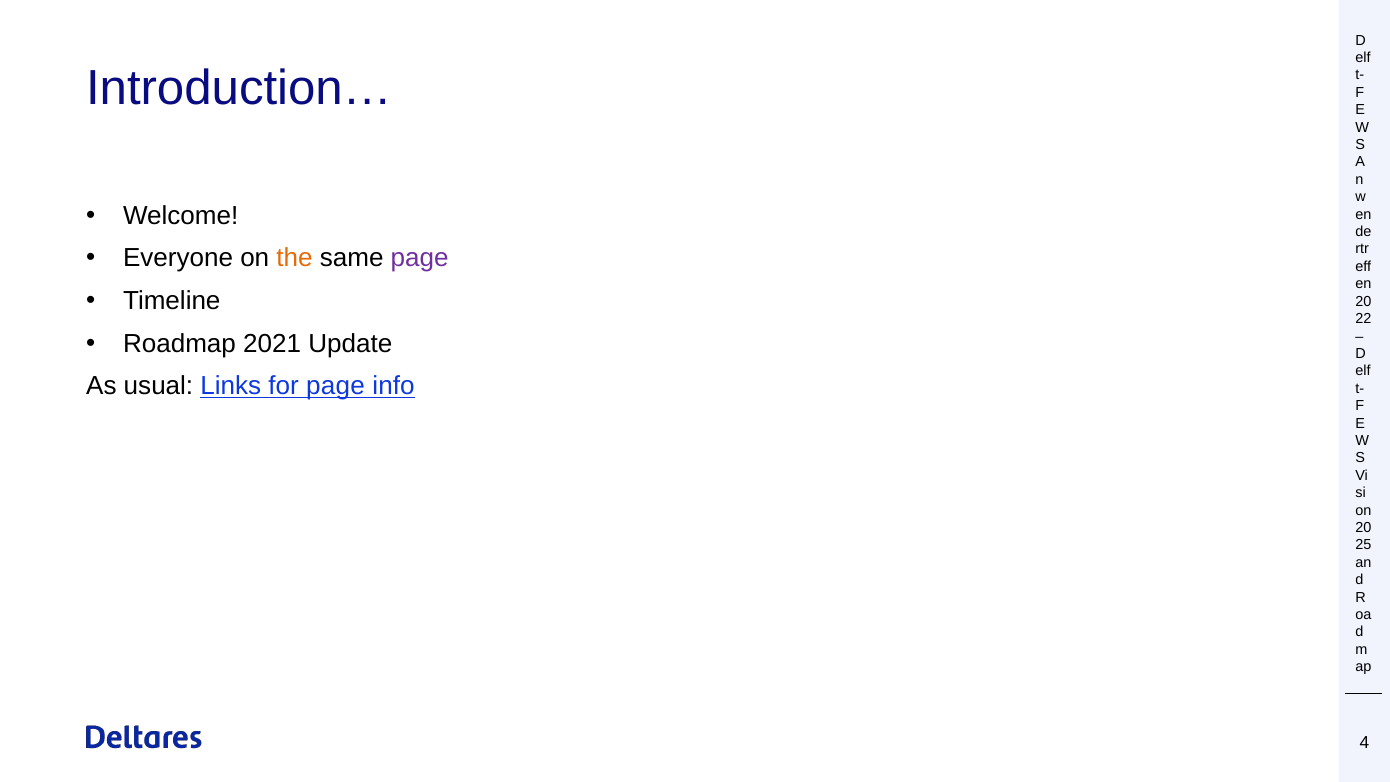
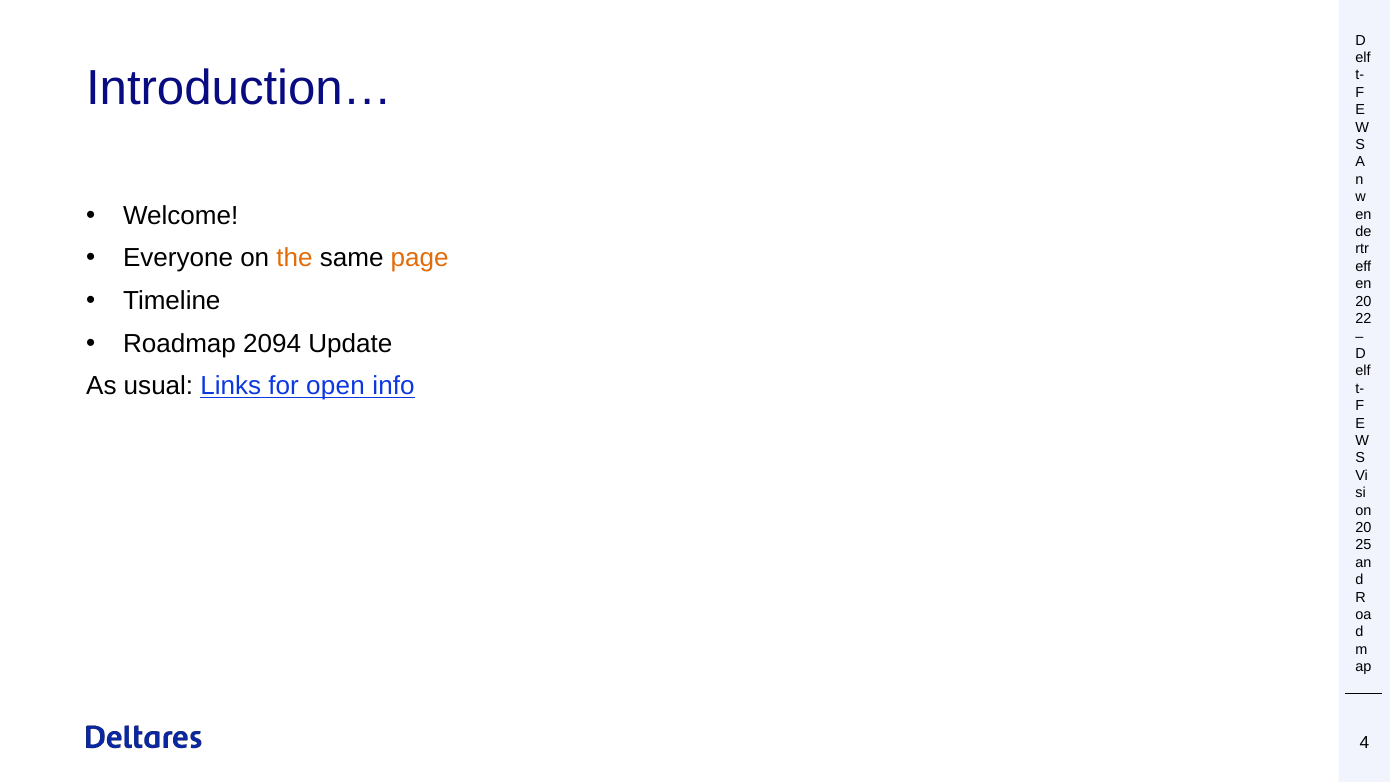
page colour: purple -> orange (420, 258)
2021: 2021 -> 2094 (272, 344)
for page: page -> open (336, 386)
